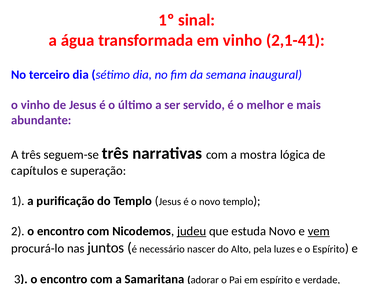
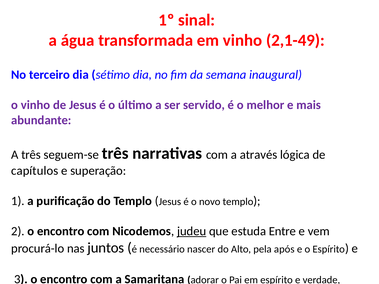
2,1-41: 2,1-41 -> 2,1-49 (295, 40)
mostra: mostra -> através (259, 155)
estuda Novo: Novo -> Entre (282, 231)
vem underline: present -> none (319, 231)
luzes: luzes -> após (284, 249)
